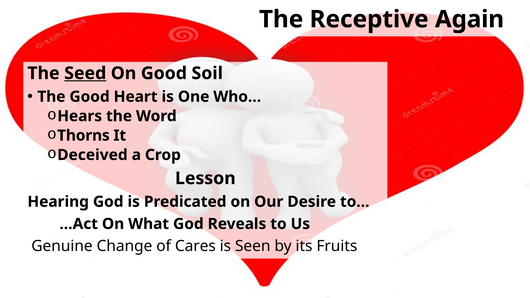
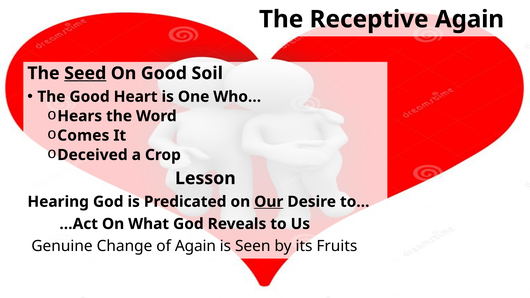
Thorns: Thorns -> Comes (83, 136)
Our underline: none -> present (269, 202)
of Cares: Cares -> Again (195, 246)
